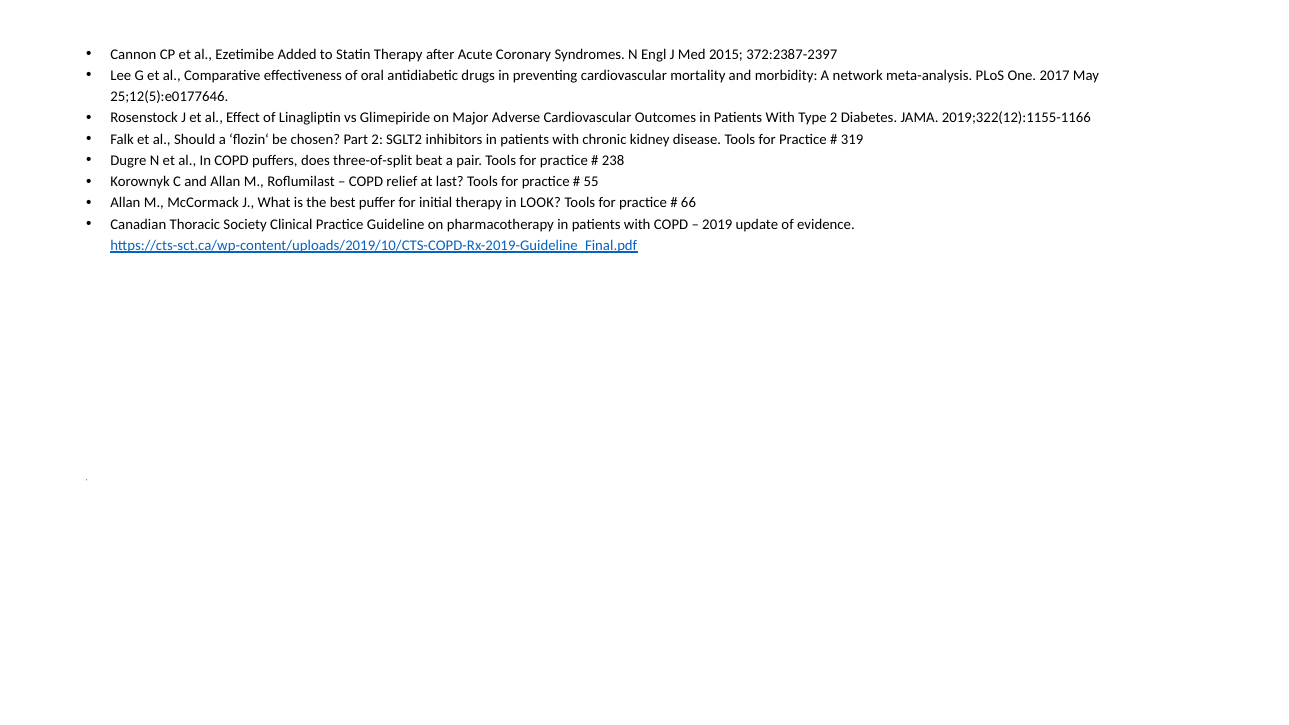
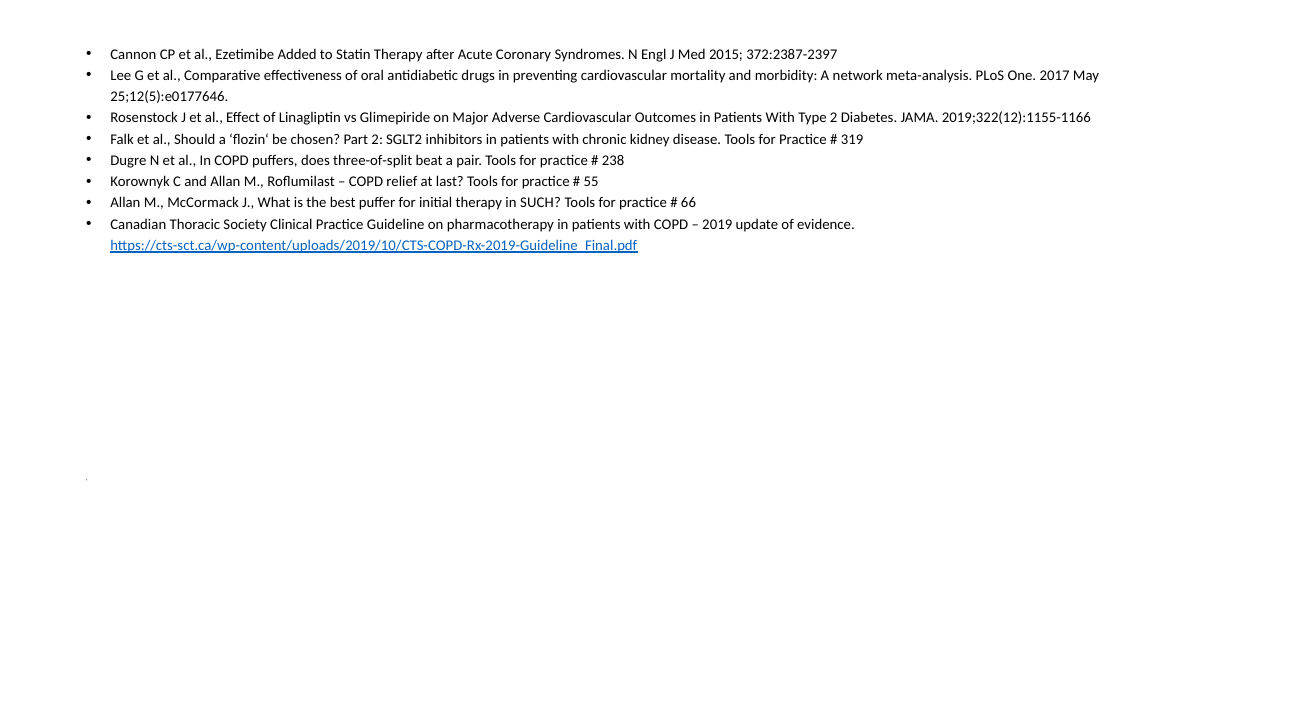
LOOK: LOOK -> SUCH (541, 203)
